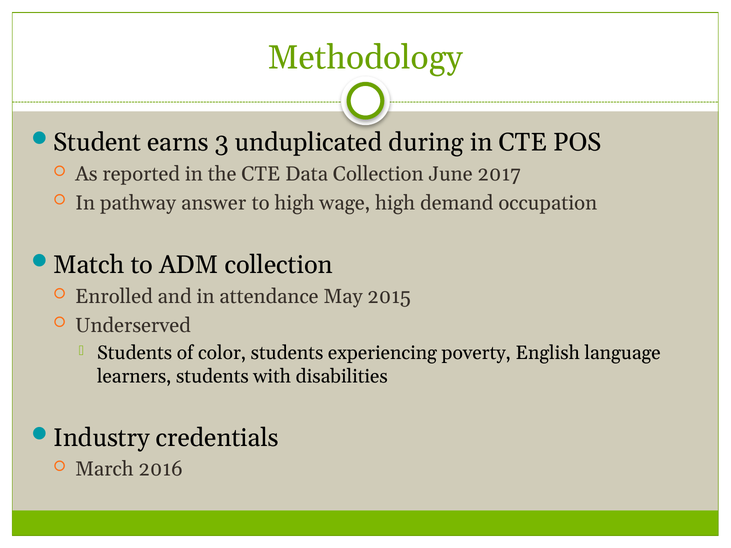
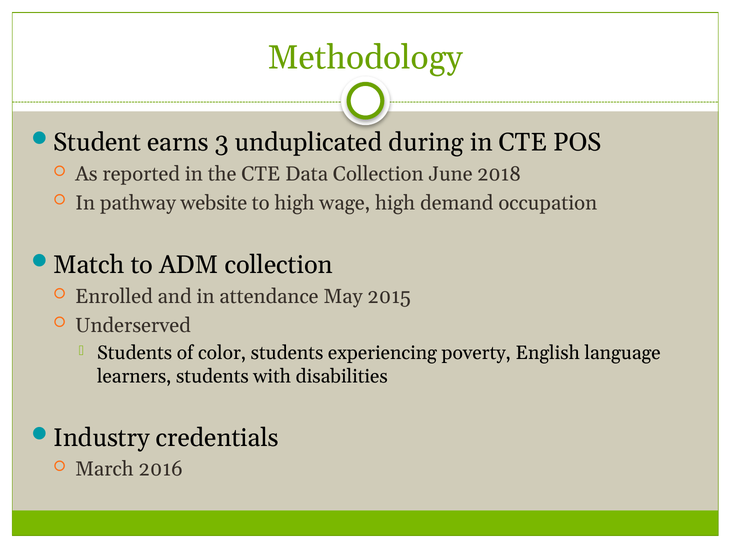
2017: 2017 -> 2018 (499, 174)
answer: answer -> website (214, 203)
